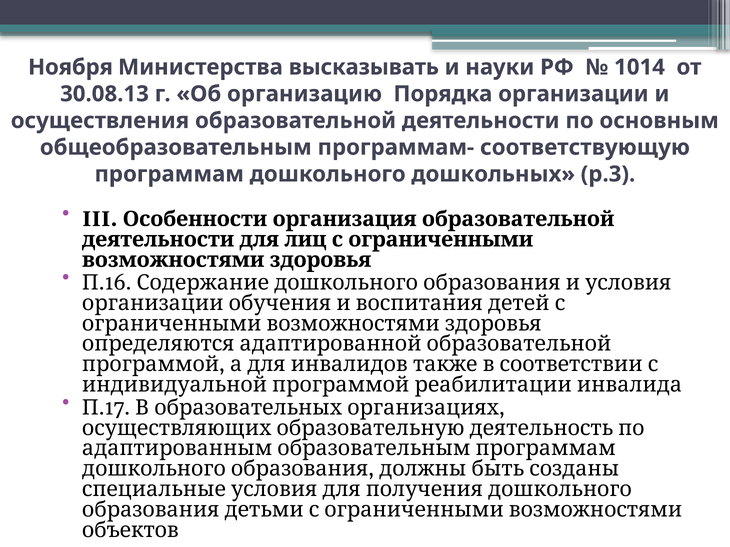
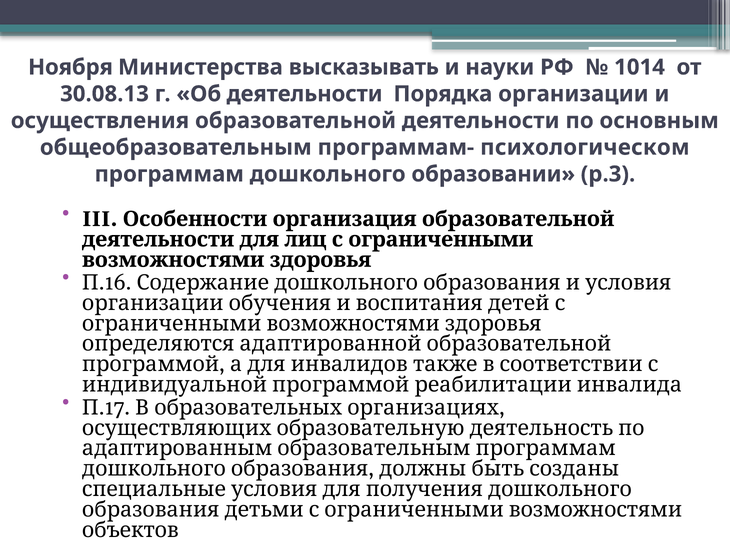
Об организацию: организацию -> деятельности (305, 94)
соответствующую: соответствующую -> психологическом (585, 148)
дошкольных: дошкольных -> образовании (493, 174)
